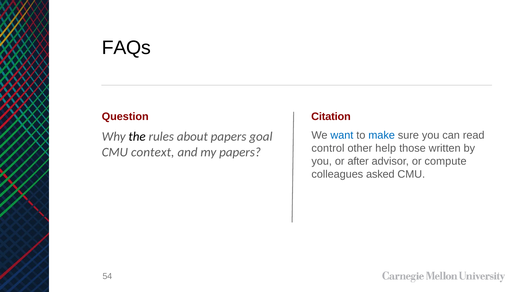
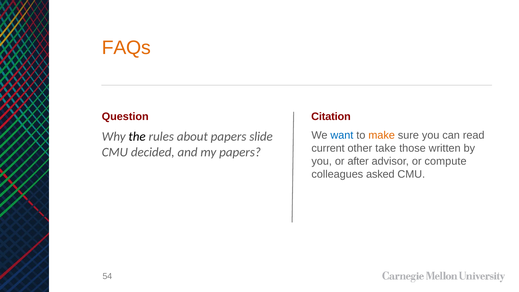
FAQs colour: black -> orange (126, 48)
make colour: blue -> orange (382, 135)
goal: goal -> slide (261, 137)
control: control -> current (328, 148)
help: help -> take (386, 148)
context: context -> decided (153, 152)
